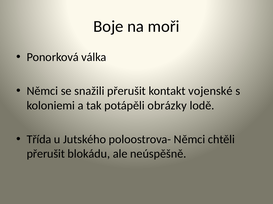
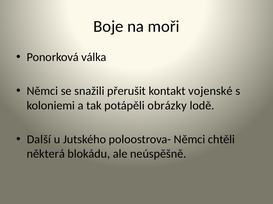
Třída: Třída -> Další (39, 140)
přerušit: přerušit -> některá (46, 154)
